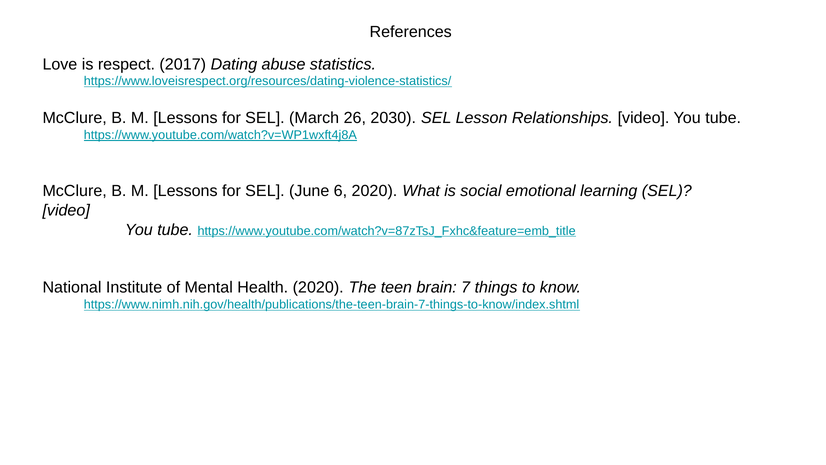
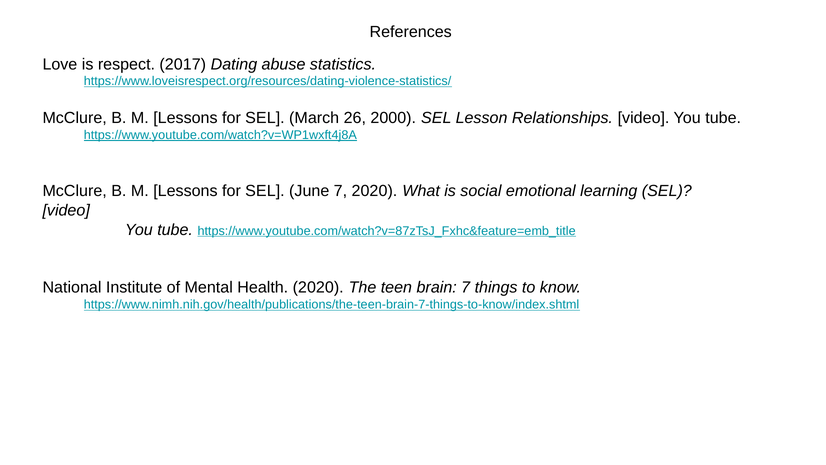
2030: 2030 -> 2000 (393, 118)
June 6: 6 -> 7 (340, 191)
